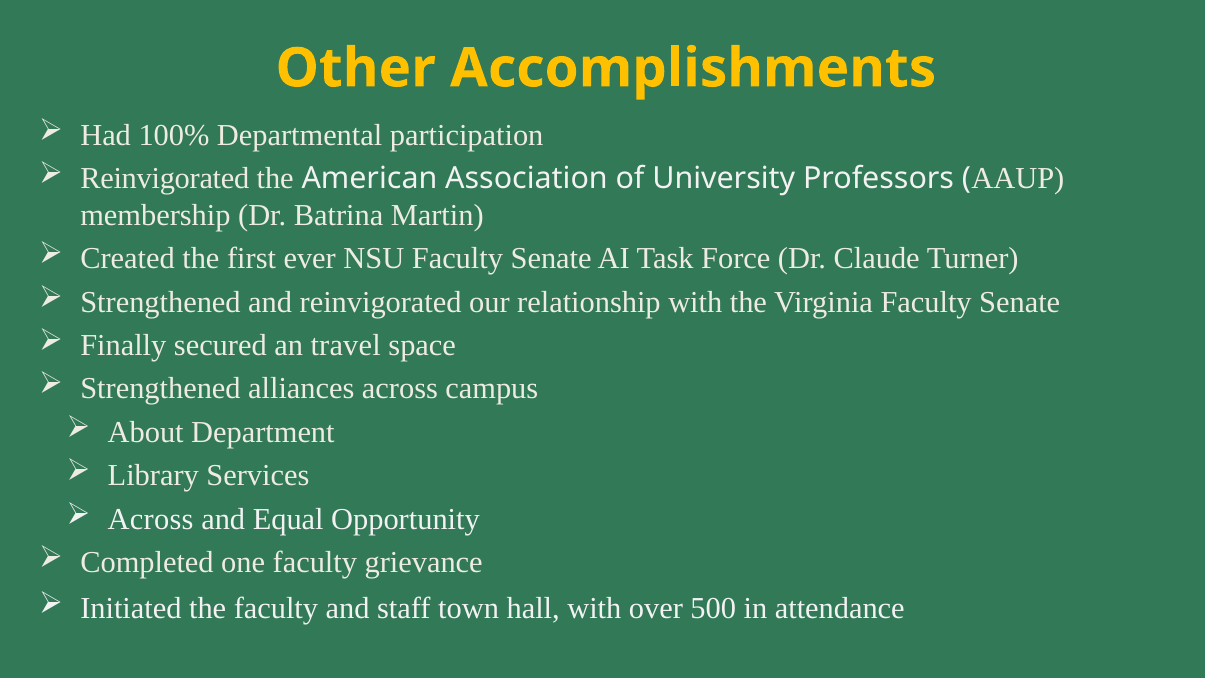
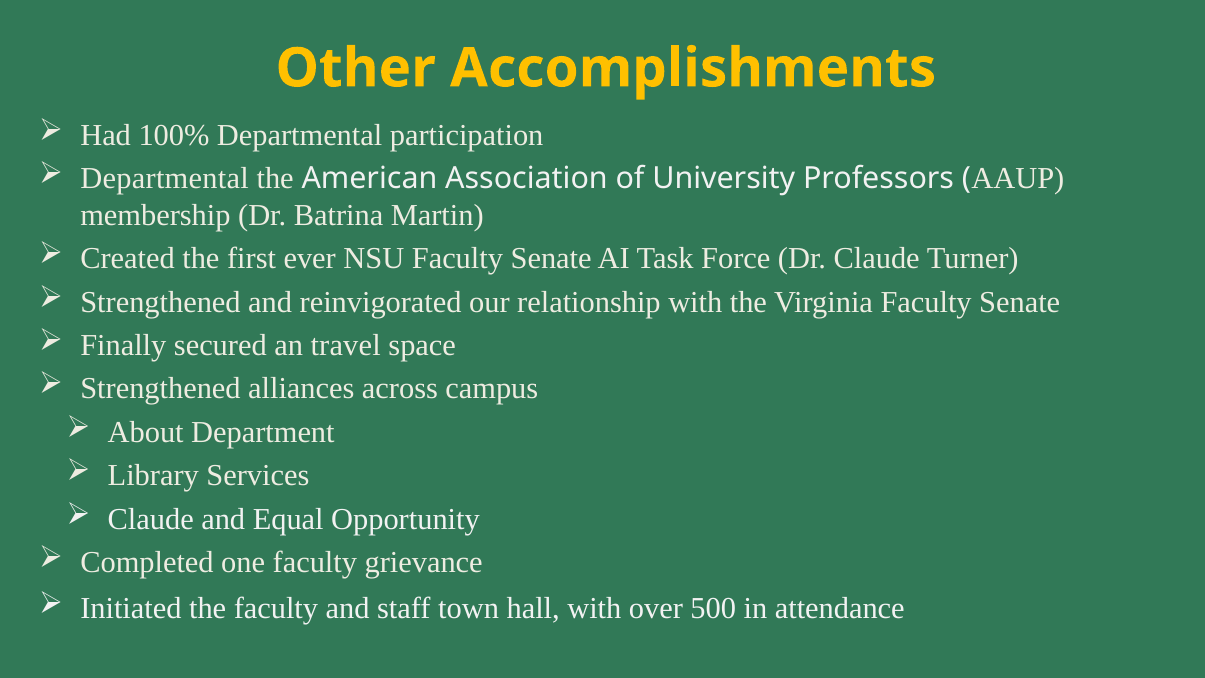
Reinvigorated: Reinvigorated -> Departmental (165, 179)
Across: Across -> Claude (151, 519)
